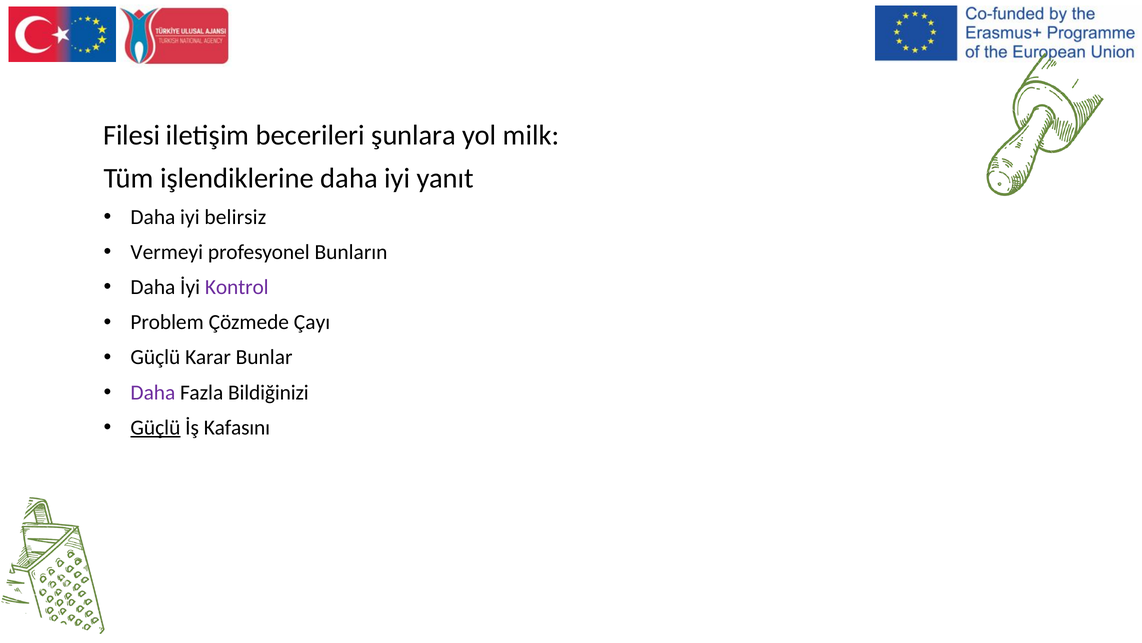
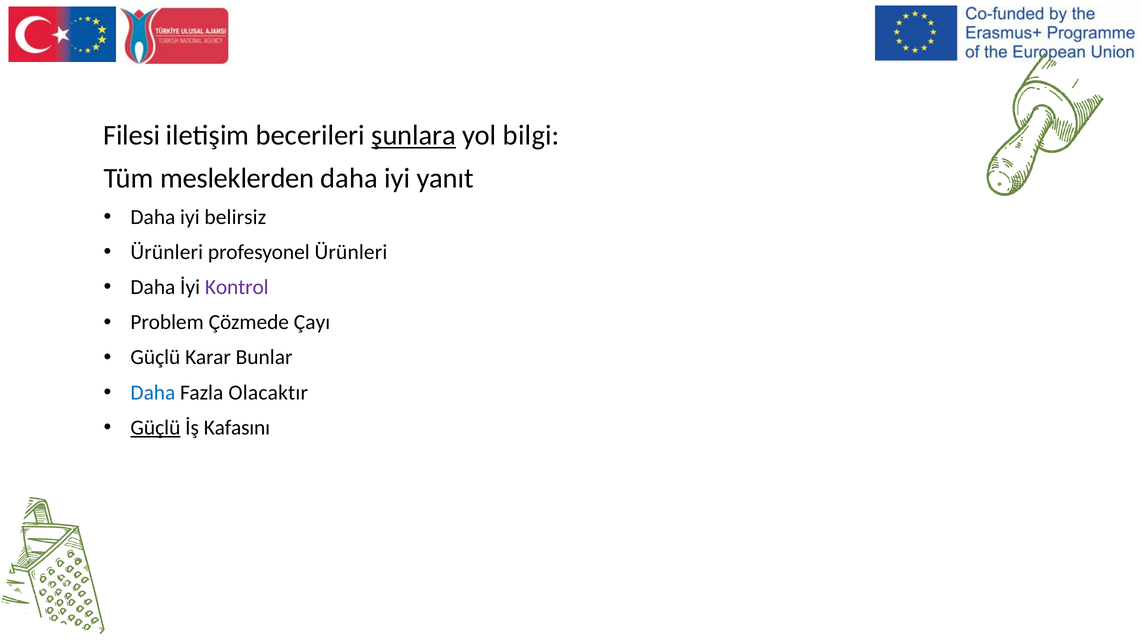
şunlara underline: none -> present (414, 135)
milk: milk -> bilgi (531, 135)
işlendiklerine: işlendiklerine -> mesleklerden (237, 178)
Vermeyi: Vermeyi -> Ürünleri (167, 252)
profesyonel Bunların: Bunların -> Ürünleri (351, 252)
Daha colour: purple -> blue (153, 392)
Bildiğinizi: Bildiğinizi -> Olacaktır (268, 392)
